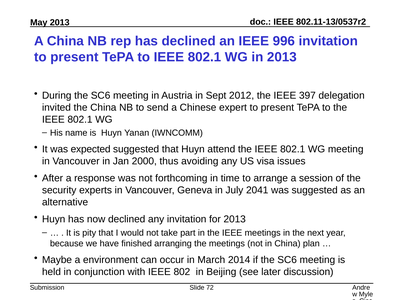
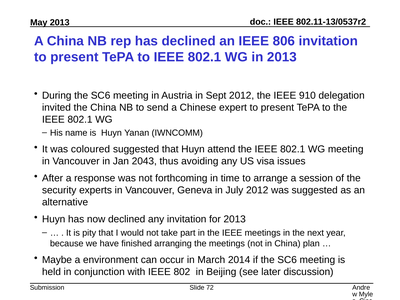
996: 996 -> 806 (284, 41)
397: 397 -> 910 (307, 95)
expected: expected -> coloured (91, 149)
2000: 2000 -> 2043 (144, 161)
July 2041: 2041 -> 2012 (257, 190)
